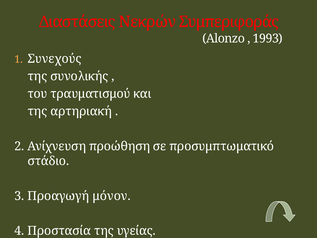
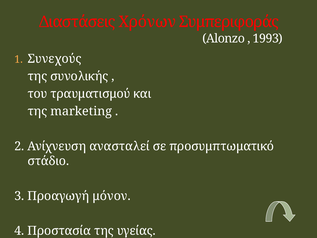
Νεκρών: Νεκρών -> Χρόνων (147, 22)
αρτηριακή: αρτηριακή -> marketing (81, 111)
προώθηση: προώθηση -> ανασταλεί (120, 146)
